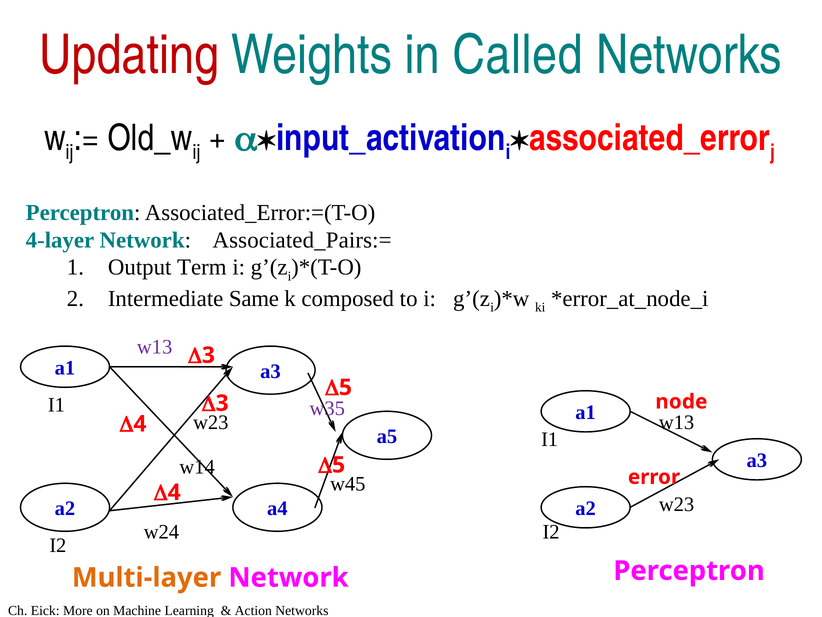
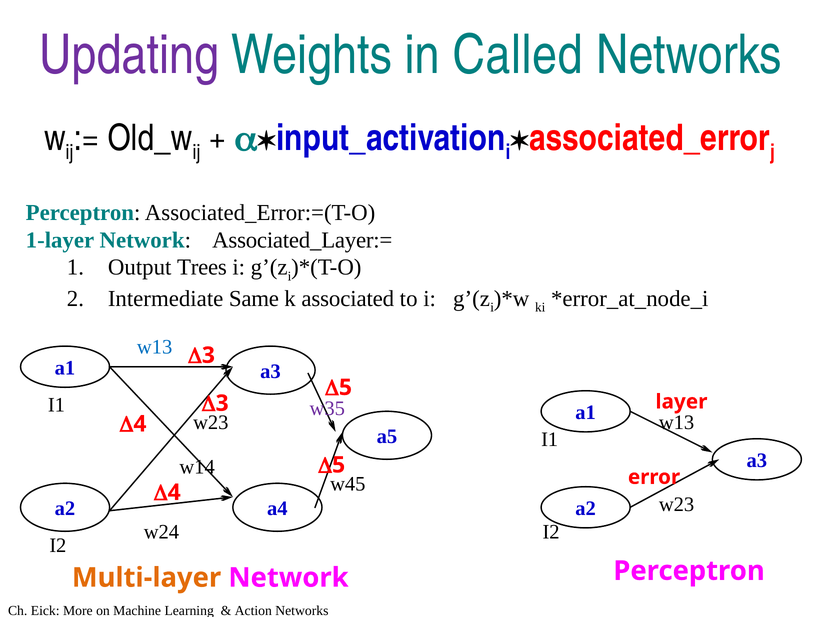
Updating colour: red -> purple (129, 55)
4-layer: 4-layer -> 1-layer (60, 240)
Associated_Pairs:=: Associated_Pairs:= -> Associated_Layer:= (302, 240)
Term: Term -> Trees (202, 267)
composed: composed -> associated (348, 298)
w13 colour: purple -> blue (155, 347)
node: node -> layer (681, 401)
